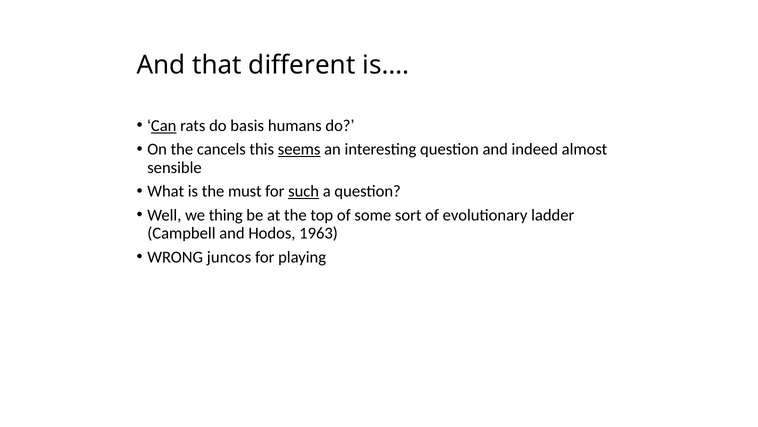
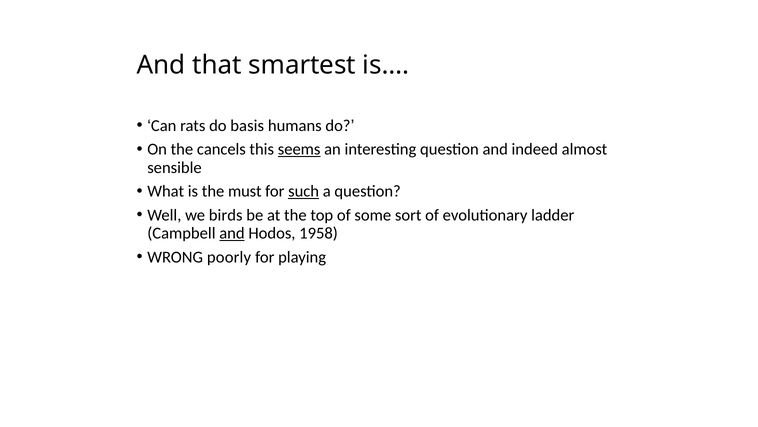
different: different -> smartest (302, 65)
Can underline: present -> none (164, 125)
thing: thing -> birds (226, 215)
and underline: none -> present (232, 233)
1963: 1963 -> 1958 (319, 233)
juncos: juncos -> poorly (229, 257)
